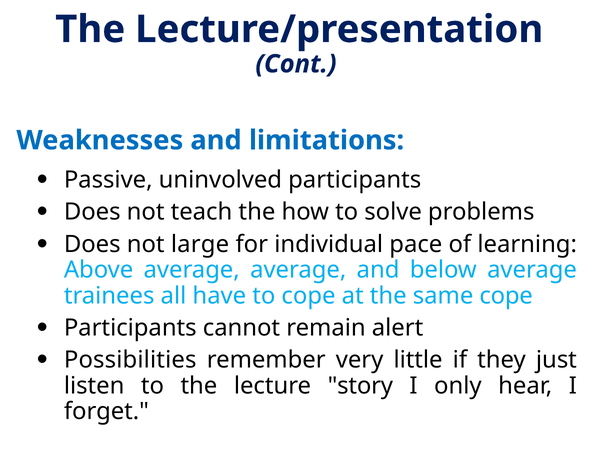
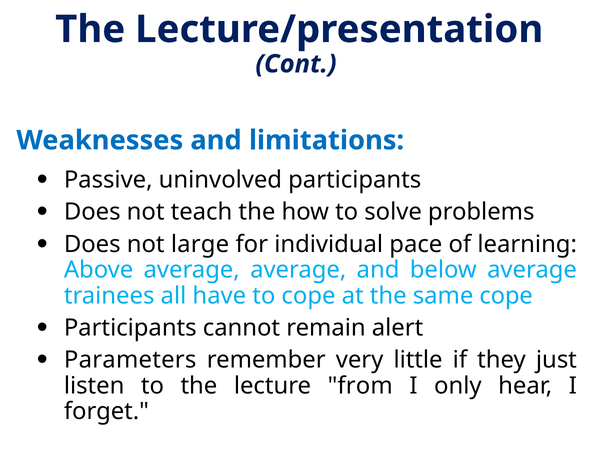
Possibilities: Possibilities -> Parameters (130, 360)
story: story -> from (360, 386)
